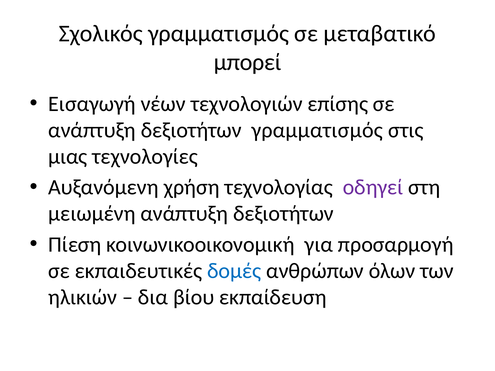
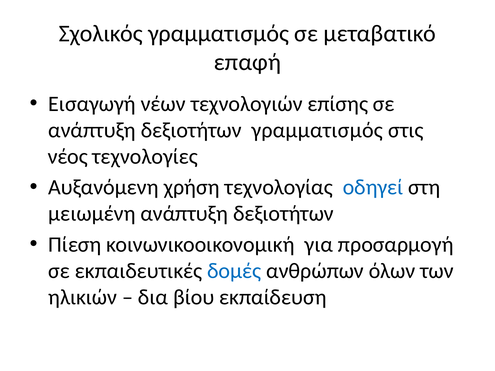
μπορεί: μπορεί -> επαφή (247, 62)
μιας: μιας -> νέος (68, 157)
οδηγεί colour: purple -> blue (373, 187)
